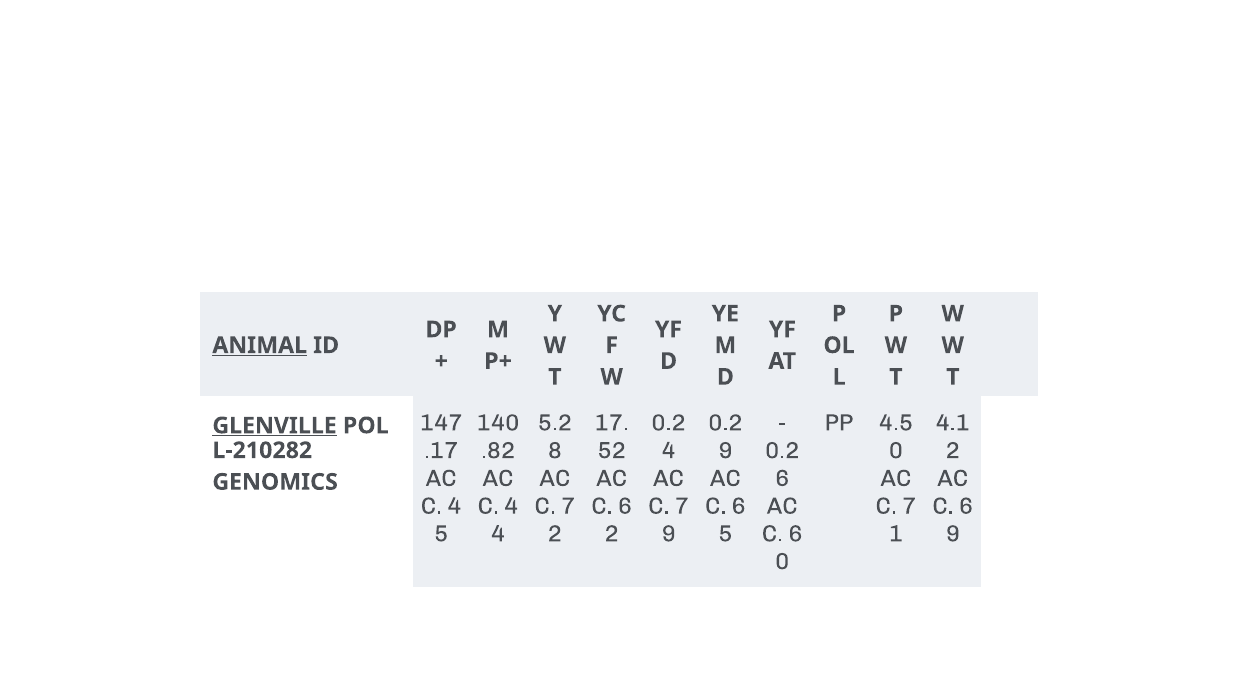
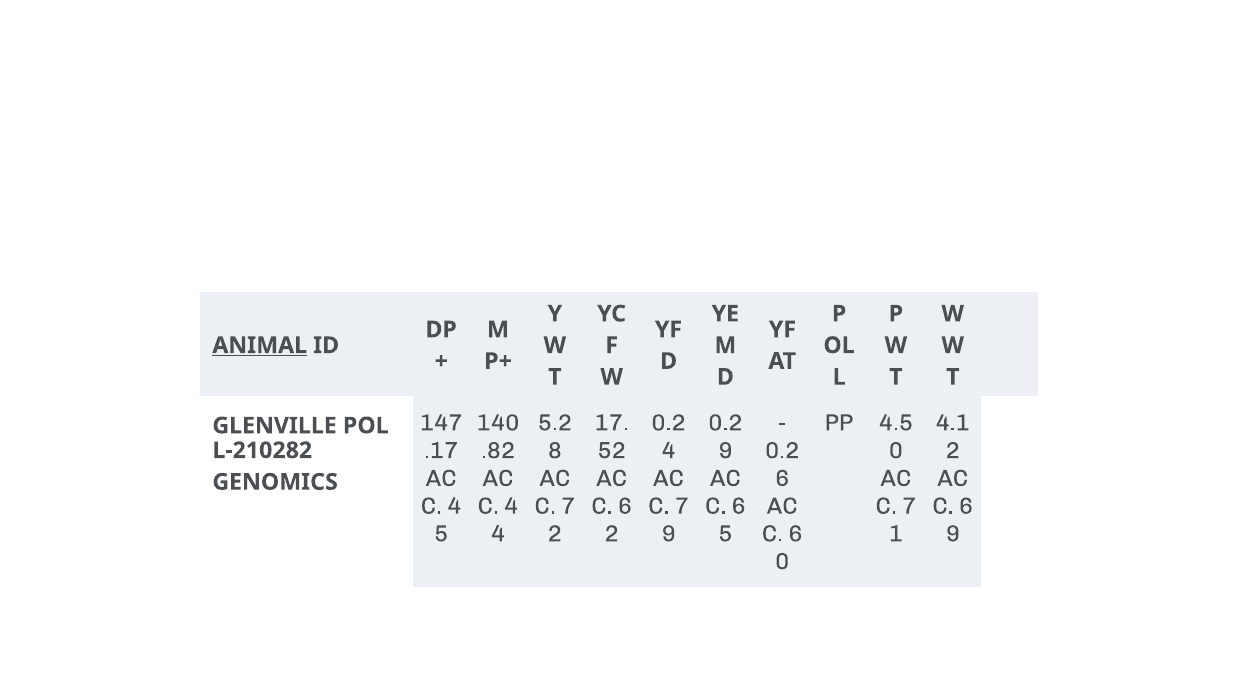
GLENVILLE underline: present -> none (275, 425)
